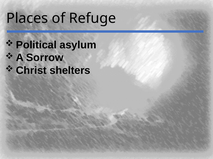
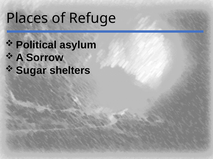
Christ: Christ -> Sugar (31, 71)
